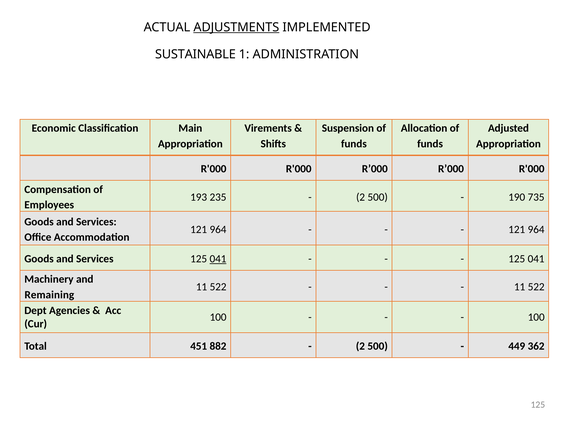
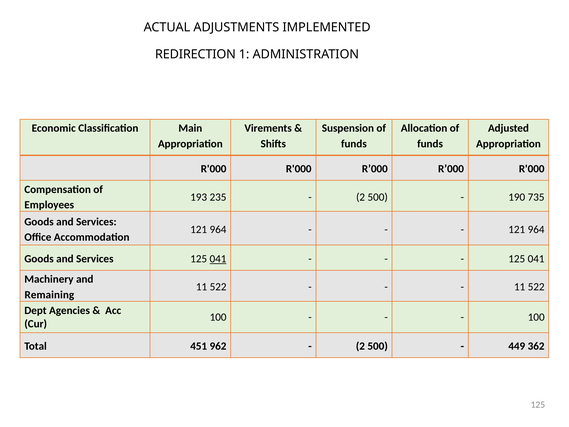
ADJUSTMENTS underline: present -> none (236, 27)
SUSTAINABLE: SUSTAINABLE -> REDIRECTION (195, 54)
882: 882 -> 962 (218, 346)
